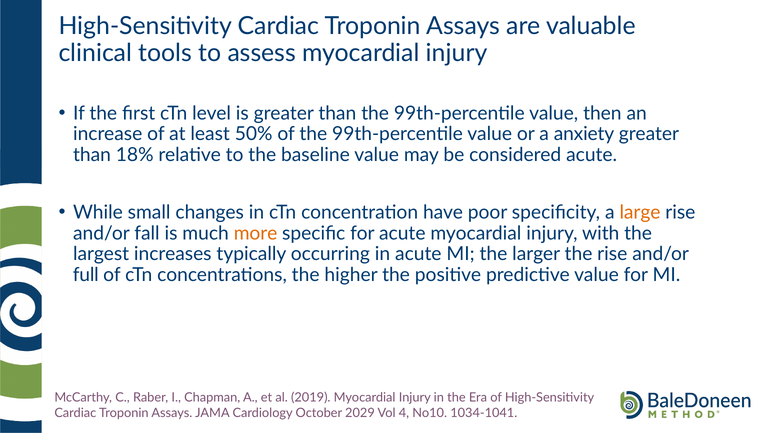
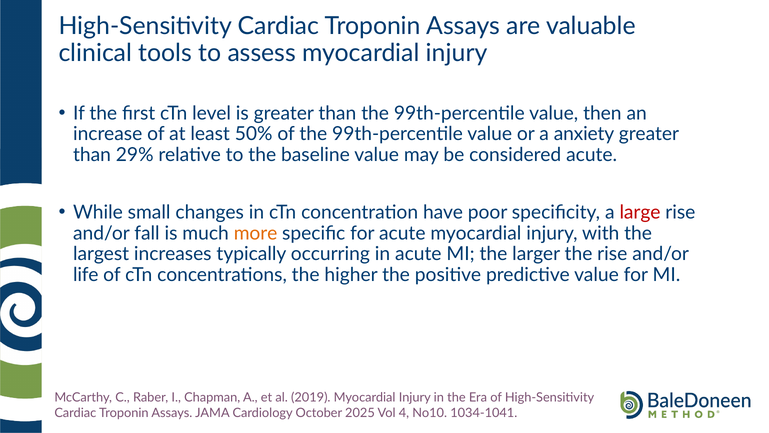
18%: 18% -> 29% (135, 155)
large colour: orange -> red (640, 212)
full: full -> life (86, 274)
2029: 2029 -> 2025 (360, 413)
